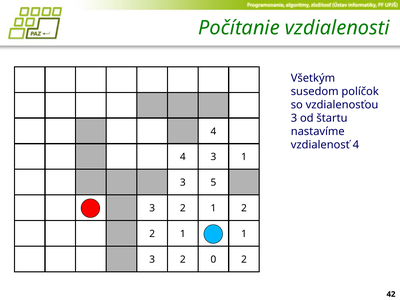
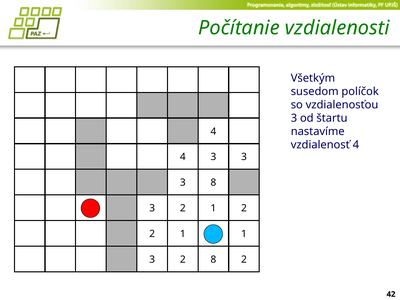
4 3 1: 1 -> 3 (244, 157)
3 5: 5 -> 8 (213, 183)
2 0: 0 -> 8 (213, 260)
